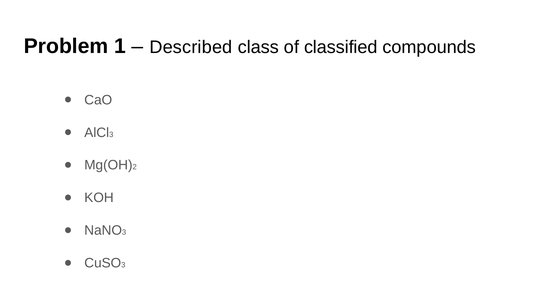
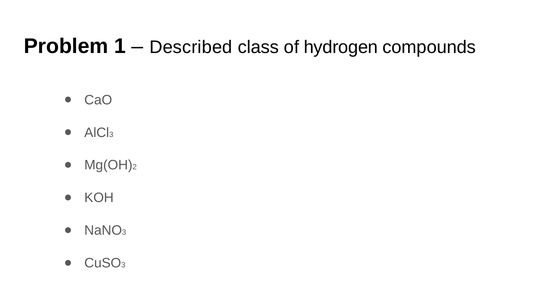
classified: classified -> hydrogen (341, 47)
